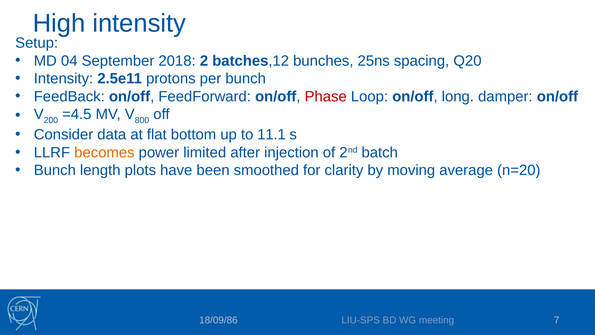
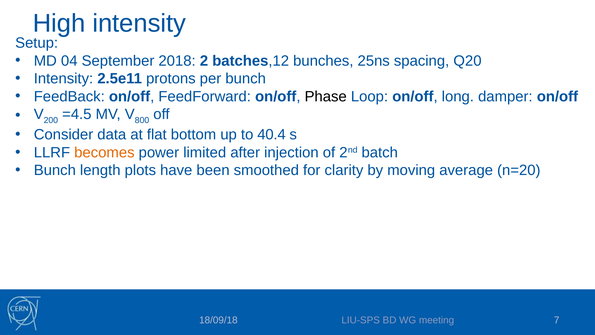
Phase colour: red -> black (326, 96)
11.1: 11.1 -> 40.4 (271, 135)
18/09/86: 18/09/86 -> 18/09/18 (218, 320)
